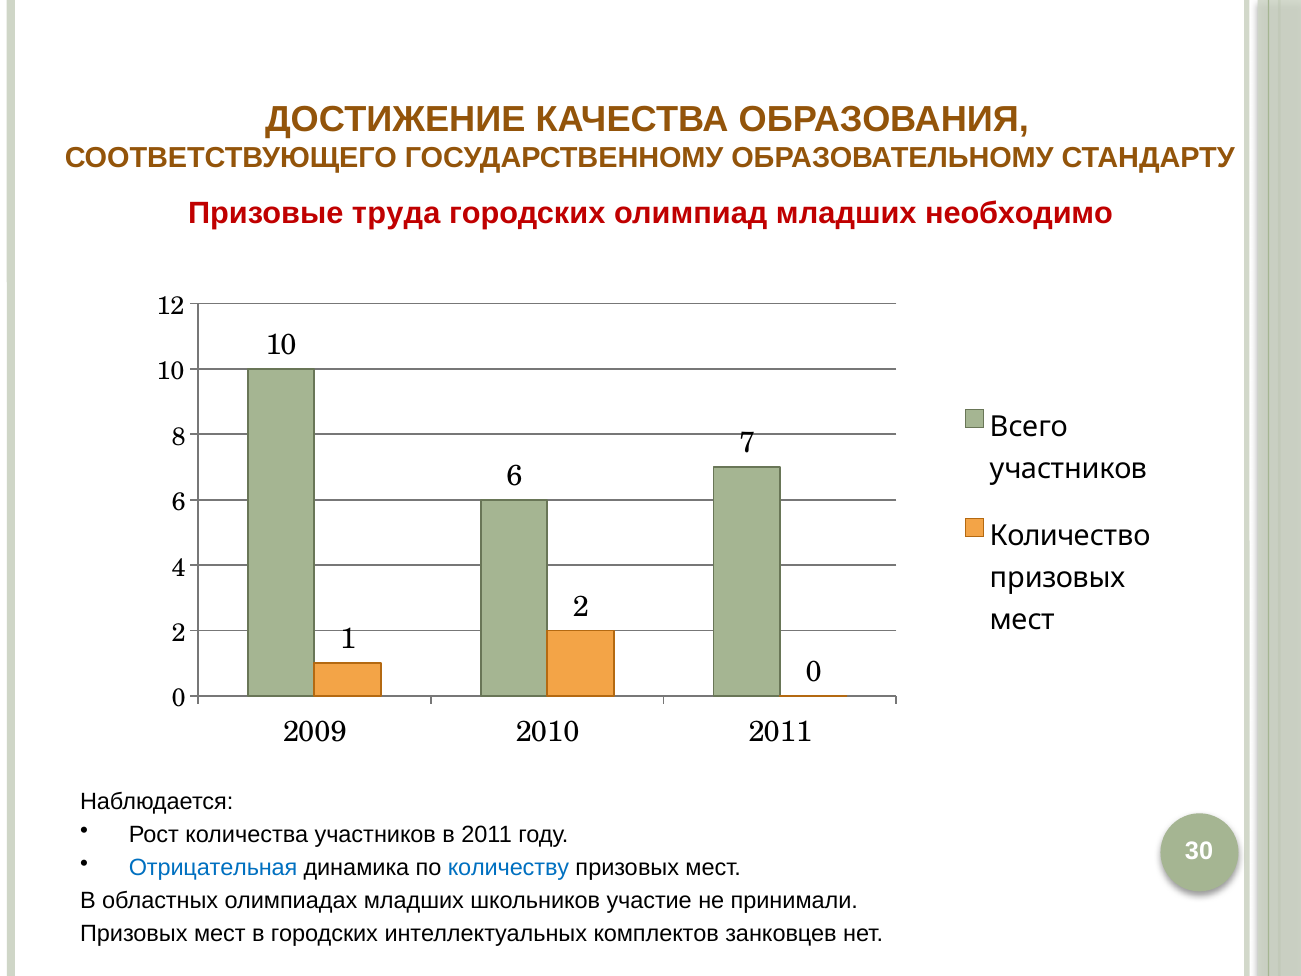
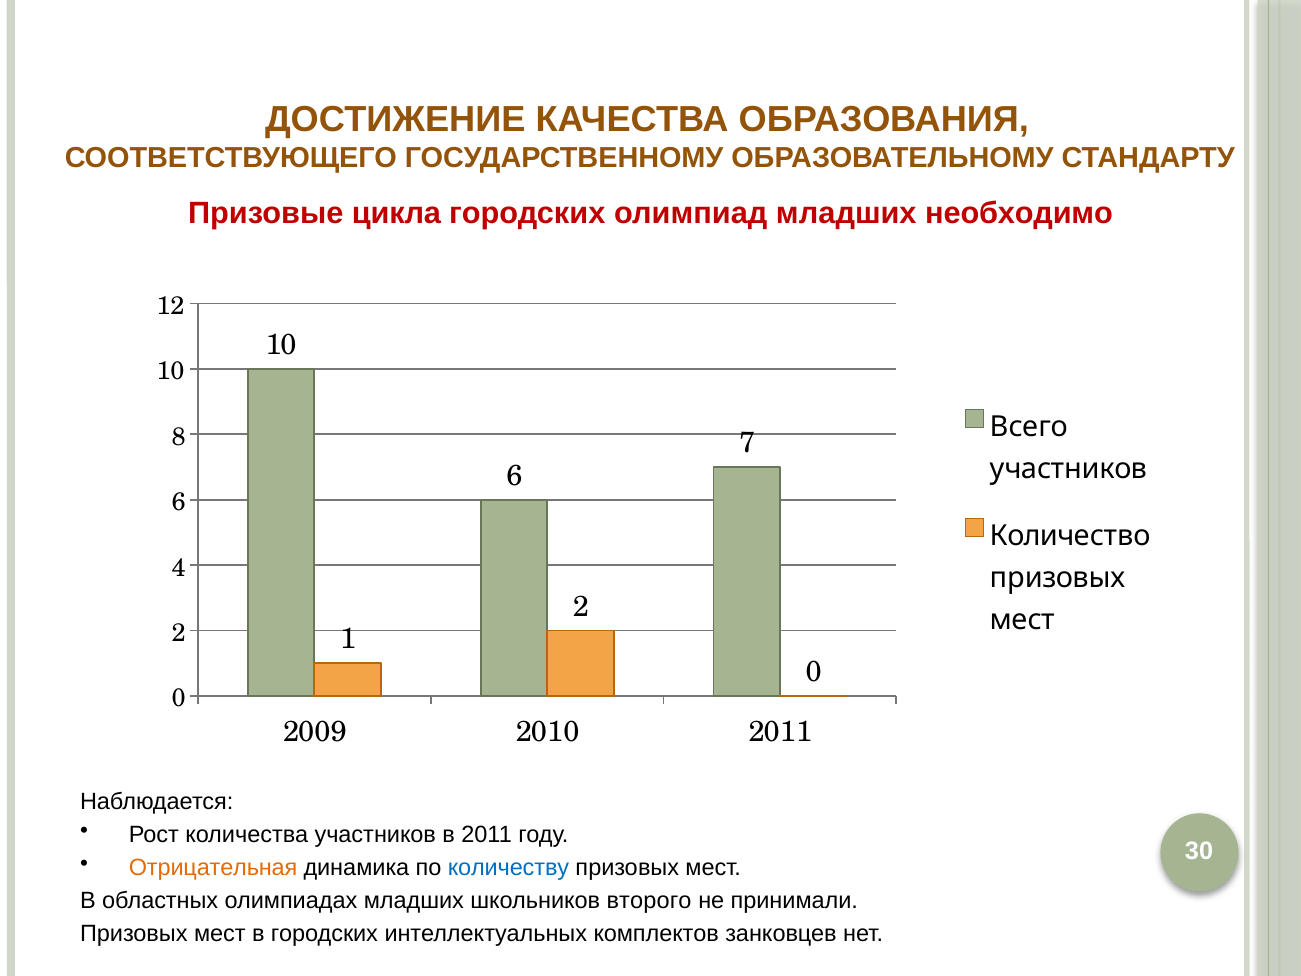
труда: труда -> цикла (396, 213)
Отрицательная colour: blue -> orange (213, 867)
участие: участие -> второго (649, 900)
